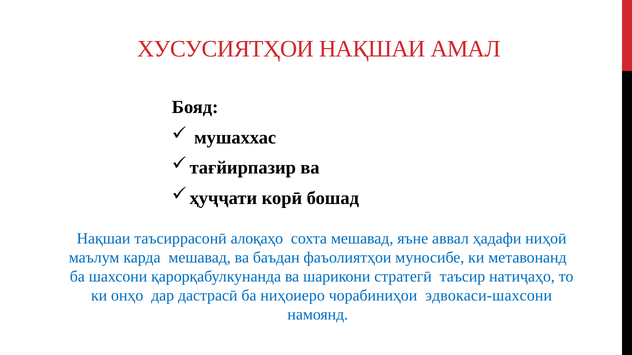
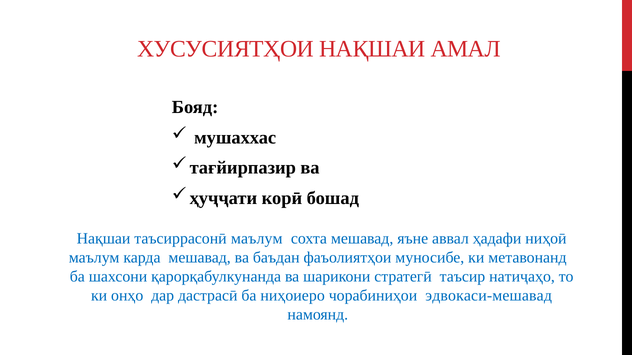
таъсиррасонӣ алоқаҳо: алоқаҳо -> маълум (257, 239)
эдвокаси-шахсони: эдвокаси-шахсони -> эдвокаси-мешавад (489, 296)
